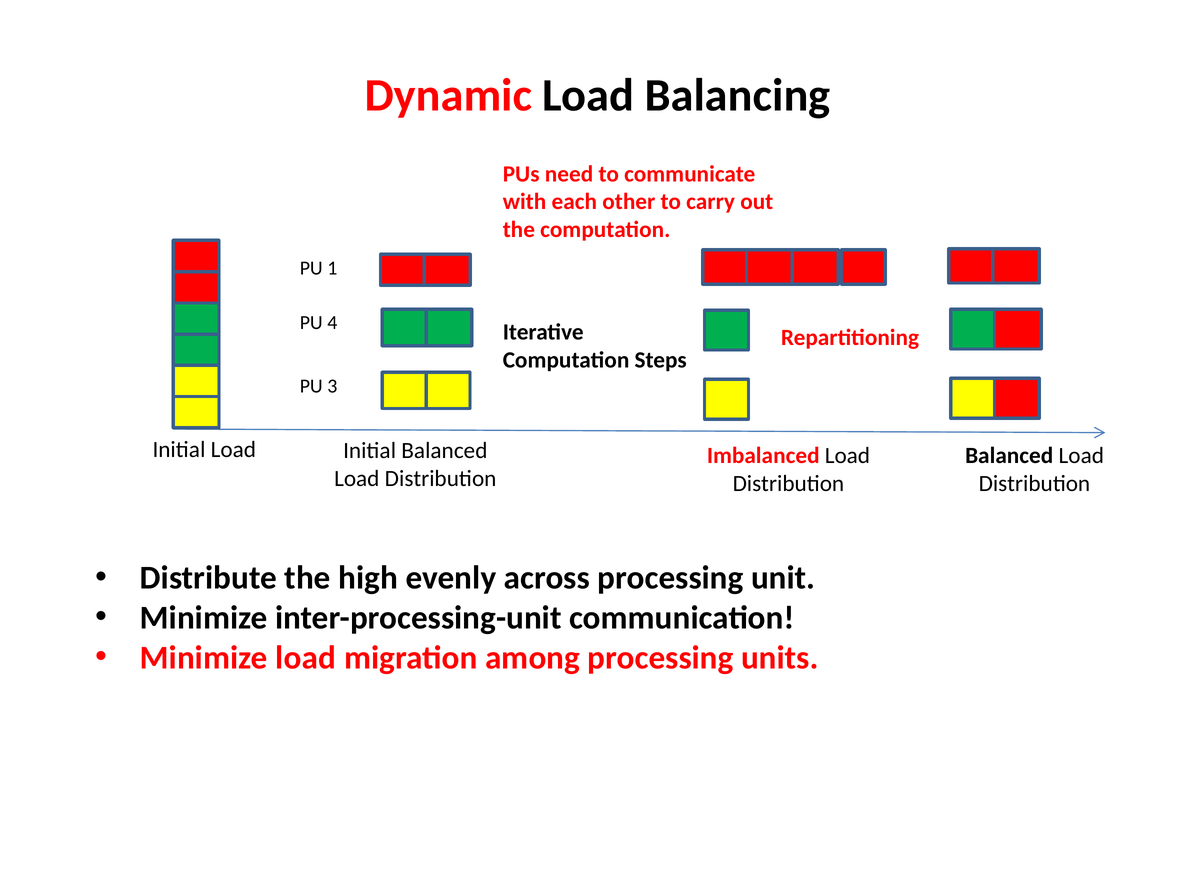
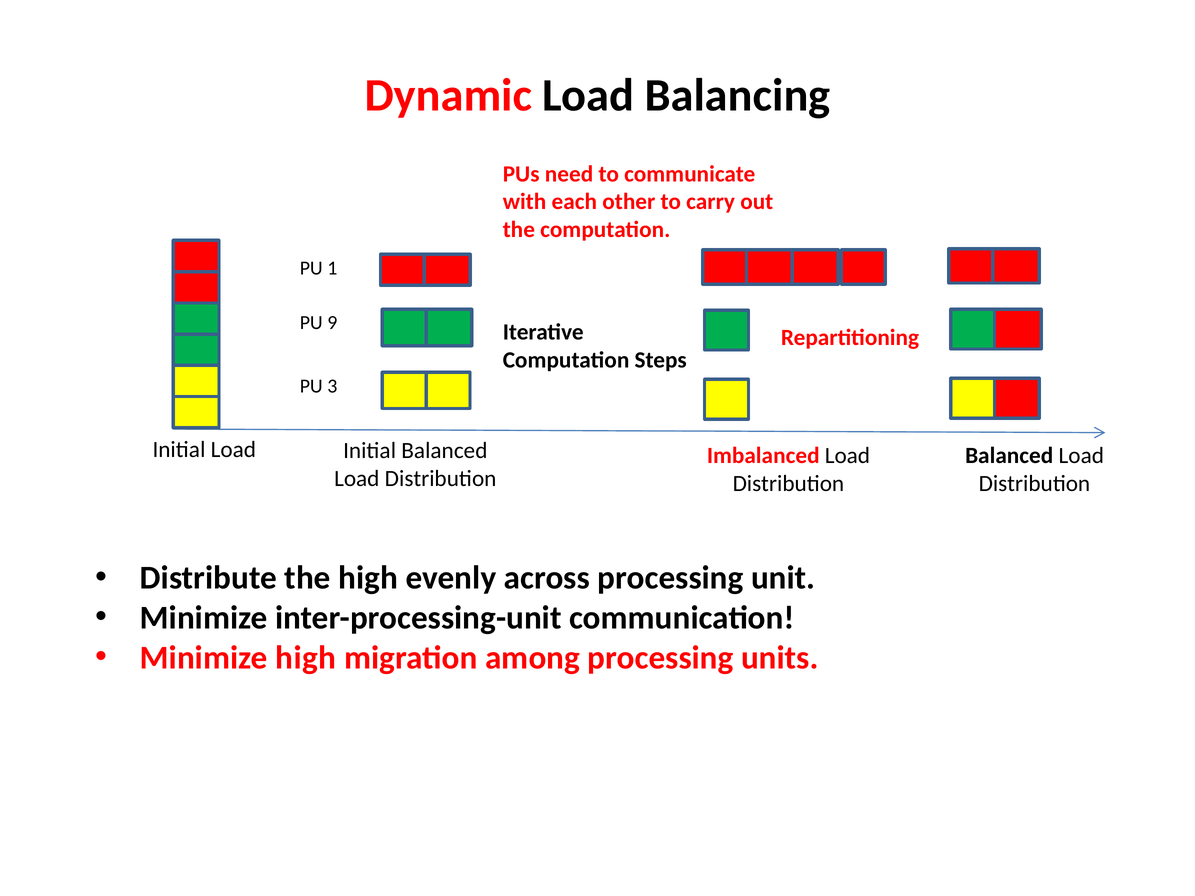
4: 4 -> 9 (332, 323)
Minimize load: load -> high (306, 658)
